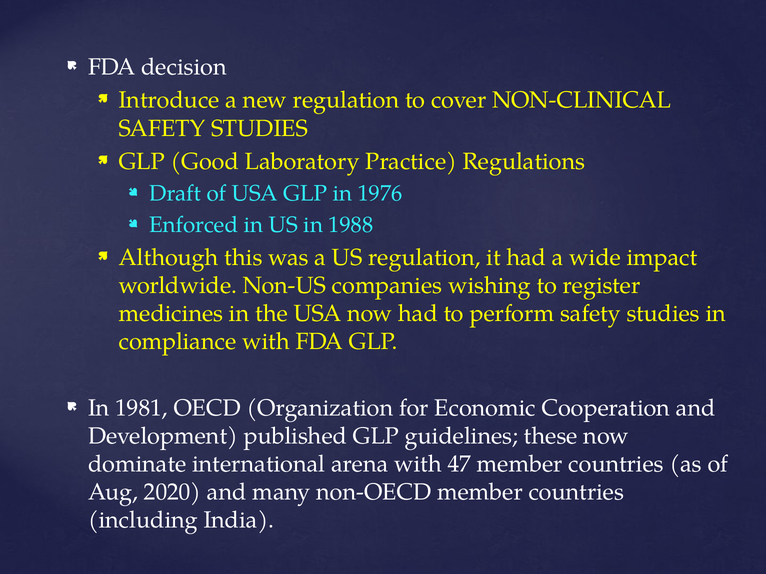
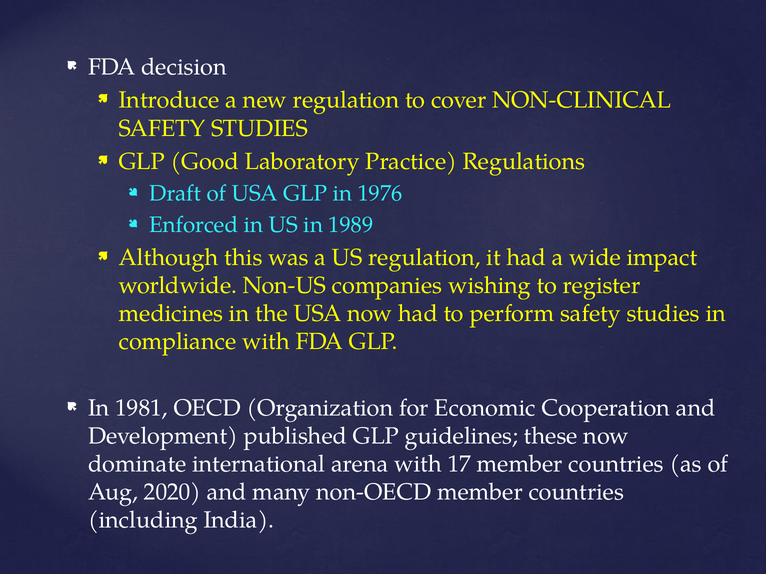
1988: 1988 -> 1989 (351, 225)
47: 47 -> 17 (459, 464)
